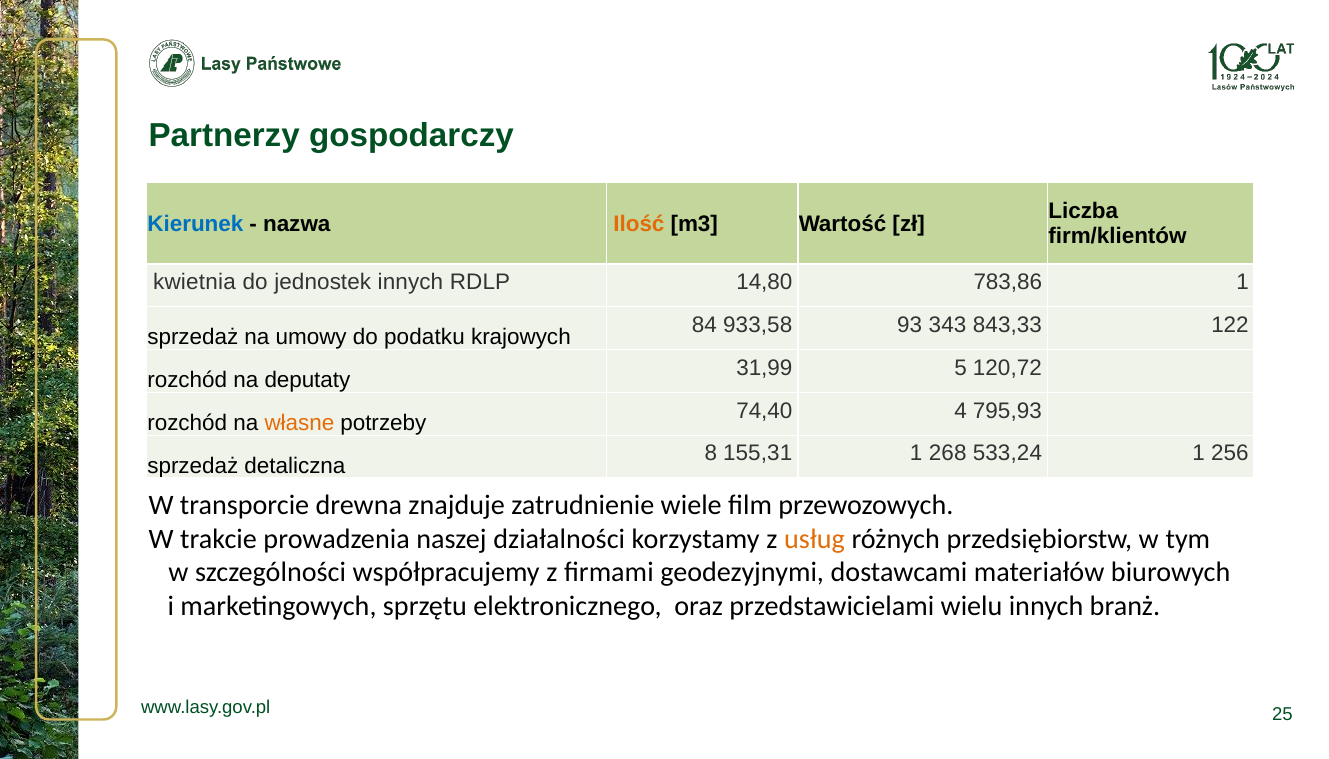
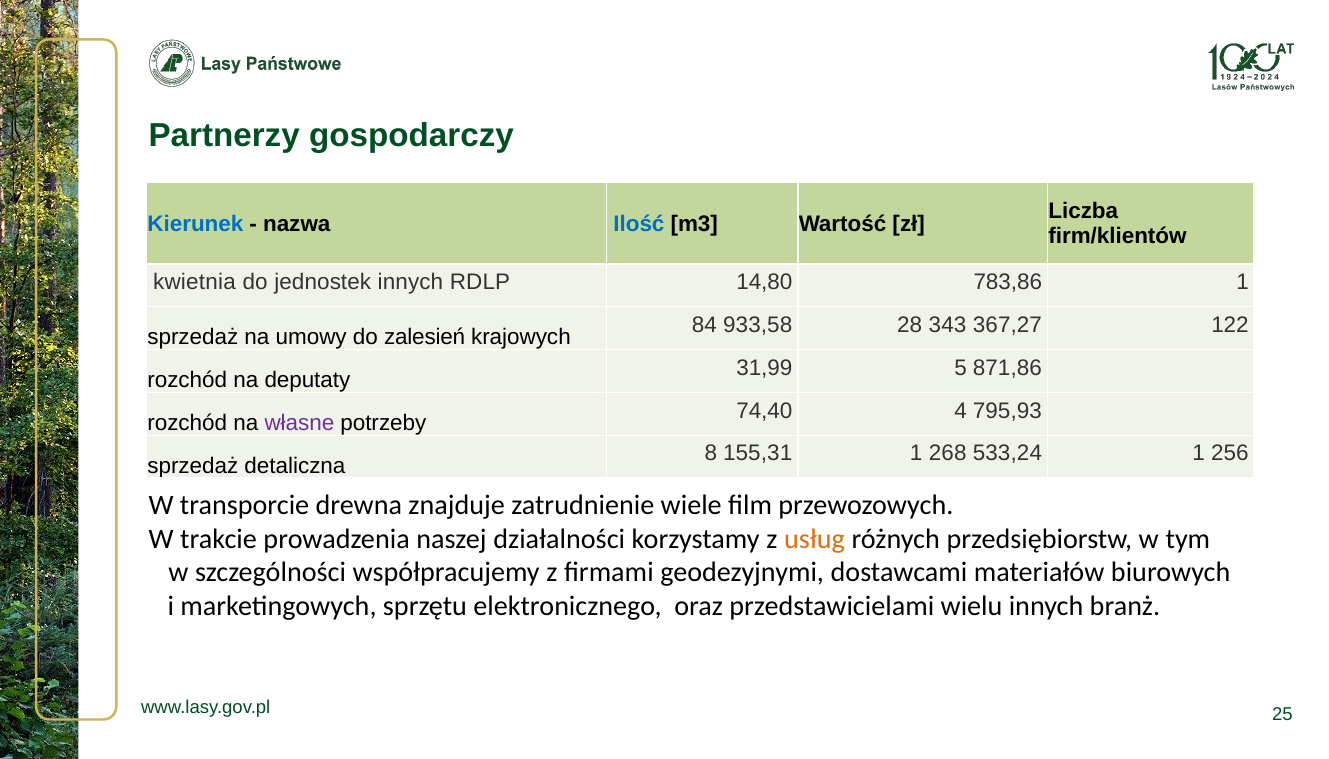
Ilość colour: orange -> blue (639, 224)
93: 93 -> 28 (910, 325)
843,33: 843,33 -> 367,27 (1007, 325)
podatku: podatku -> zalesień (425, 337)
120,72: 120,72 -> 871,86 (1007, 368)
własne colour: orange -> purple (299, 423)
